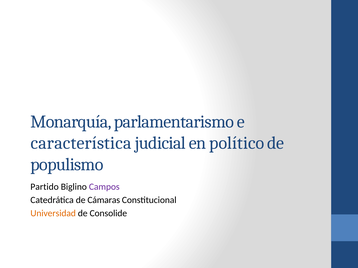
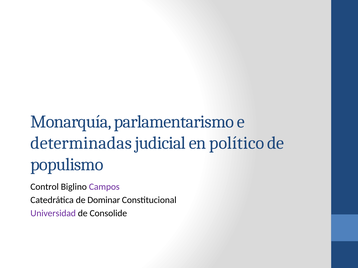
característica: característica -> determinadas (81, 143)
Partido: Partido -> Control (45, 187)
Cámaras: Cámaras -> Dominar (104, 200)
Universidad colour: orange -> purple (53, 214)
